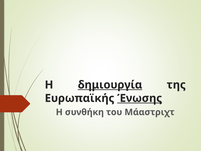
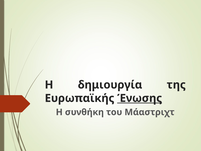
δημιουργία underline: present -> none (110, 85)
